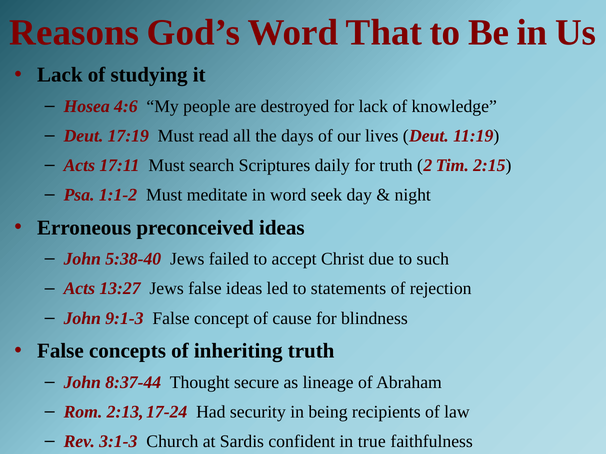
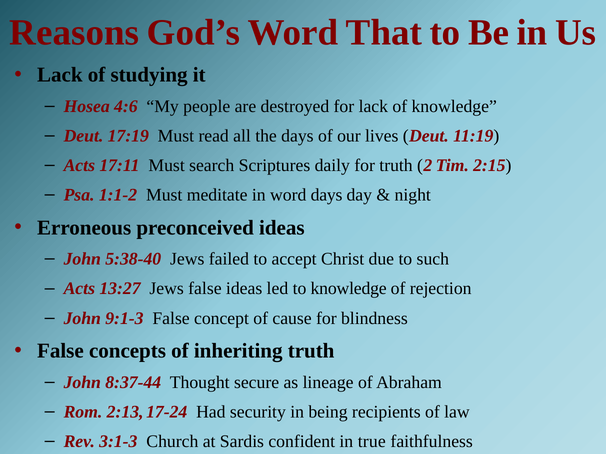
word seek: seek -> days (327, 195)
to statements: statements -> knowledge (349, 289)
